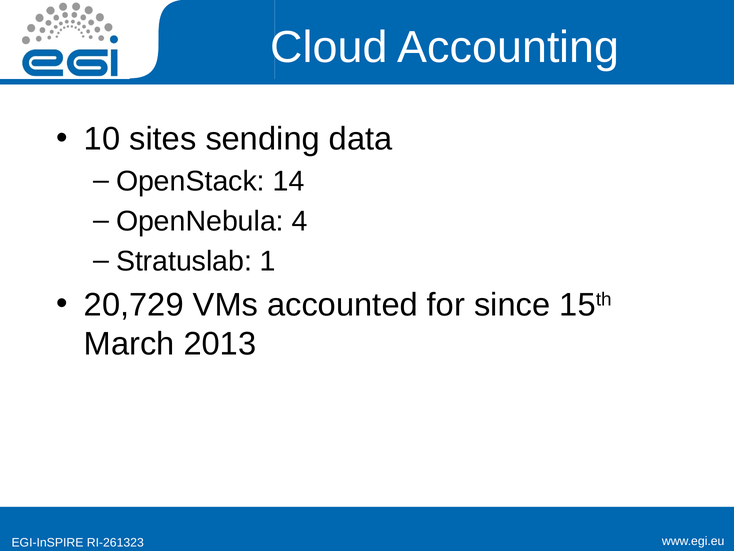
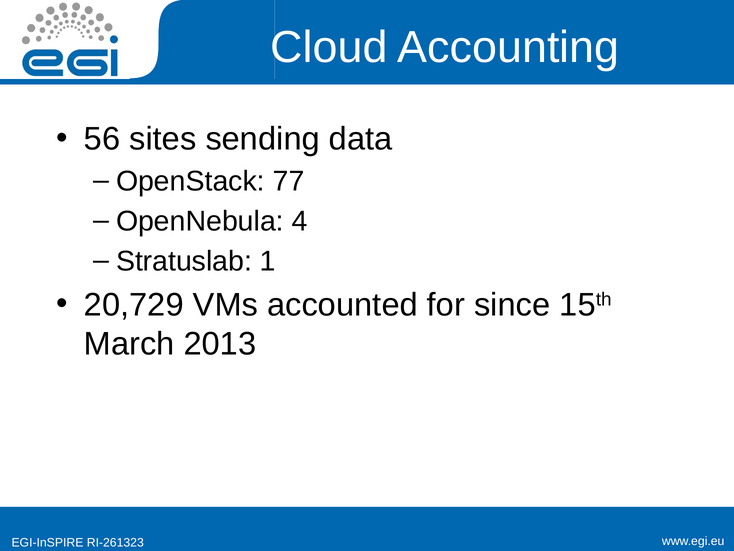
10: 10 -> 56 (102, 139)
14: 14 -> 77 (289, 181)
